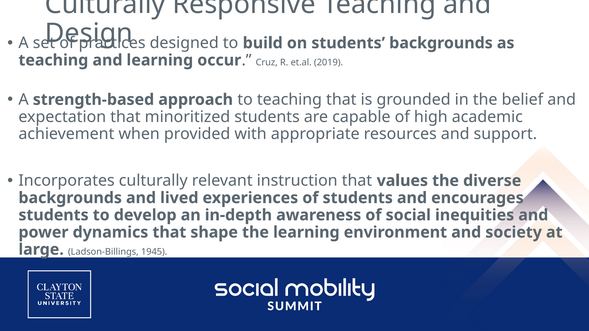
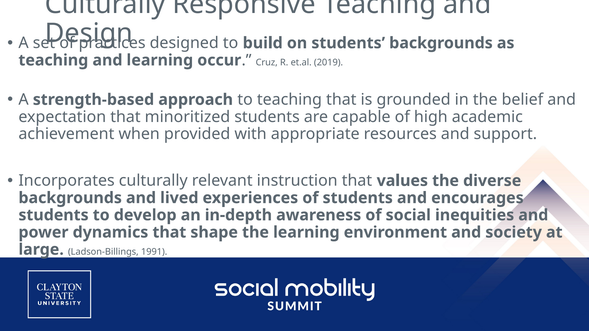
1945: 1945 -> 1991 (154, 252)
